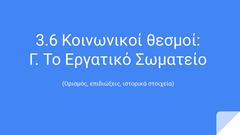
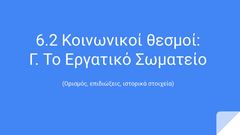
3.6: 3.6 -> 6.2 (47, 40)
